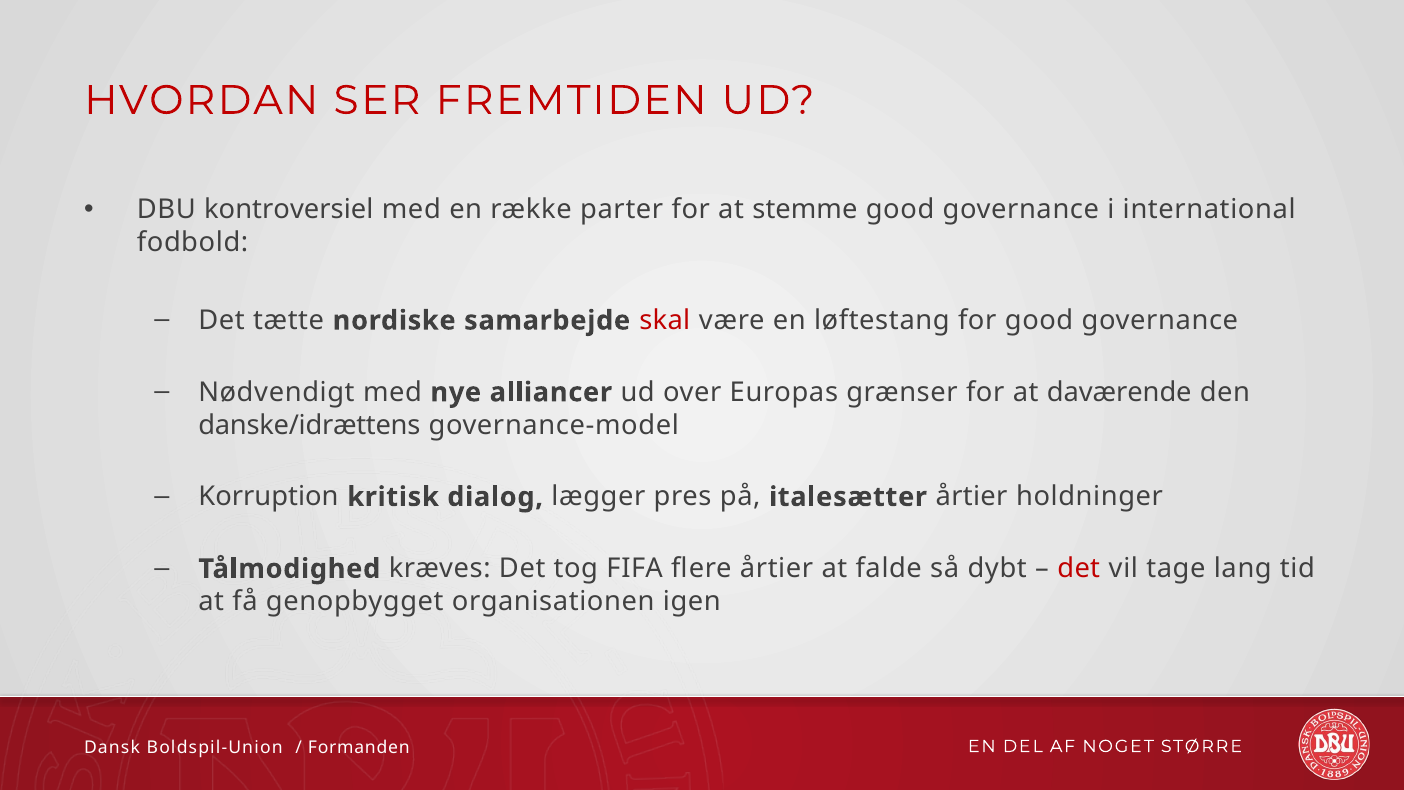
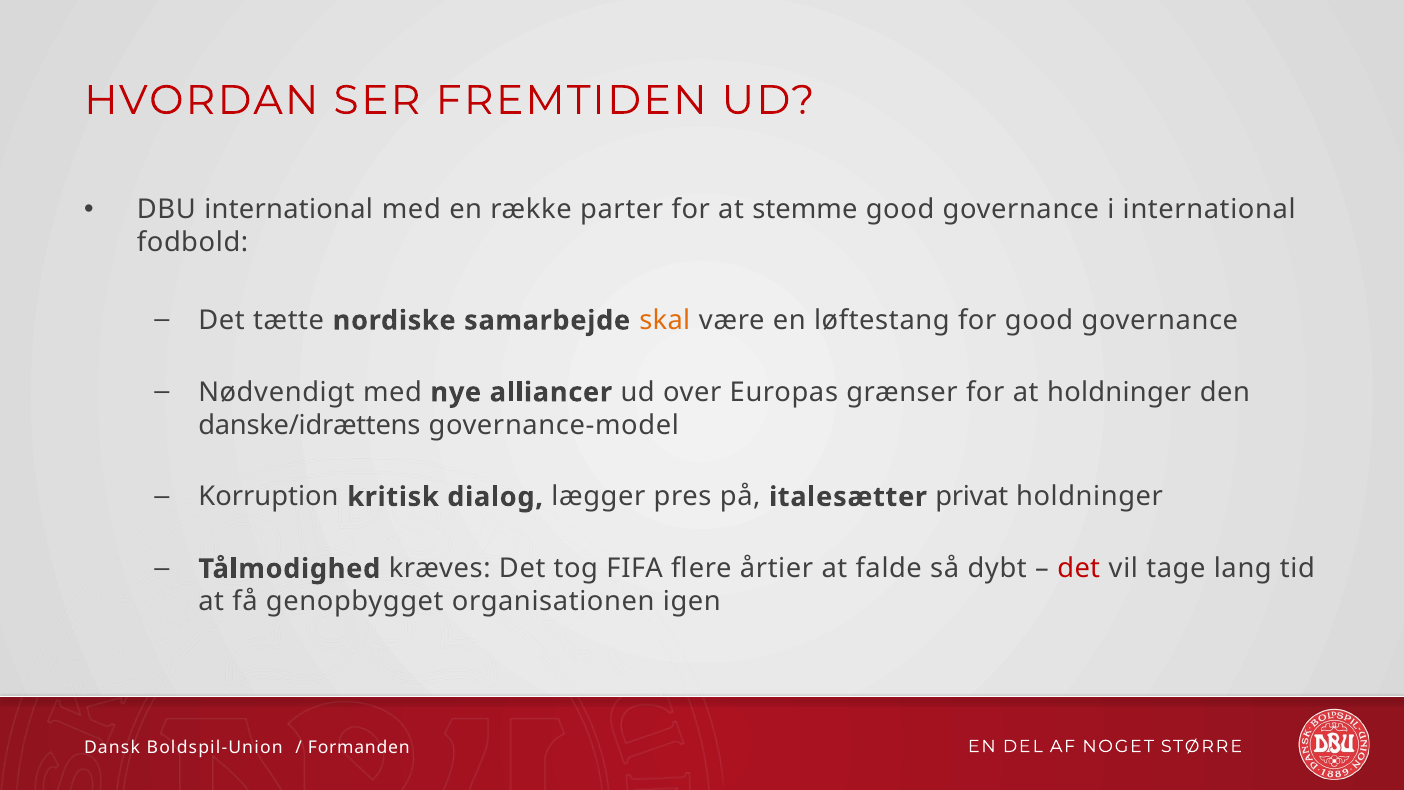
DBU kontroversiel: kontroversiel -> international (289, 210)
skal colour: red -> orange (665, 320)
at daværende: daværende -> holdninger (1119, 392)
italesætter årtier: årtier -> privat (972, 497)
